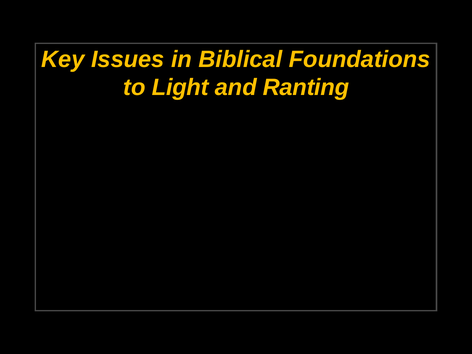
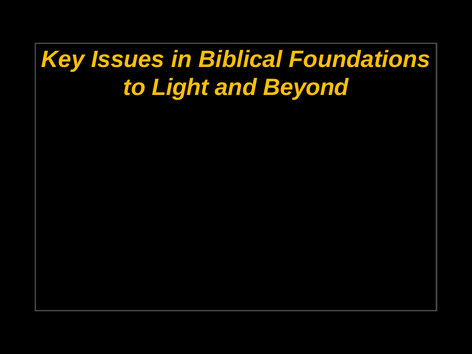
Ranting: Ranting -> Beyond (306, 88)
